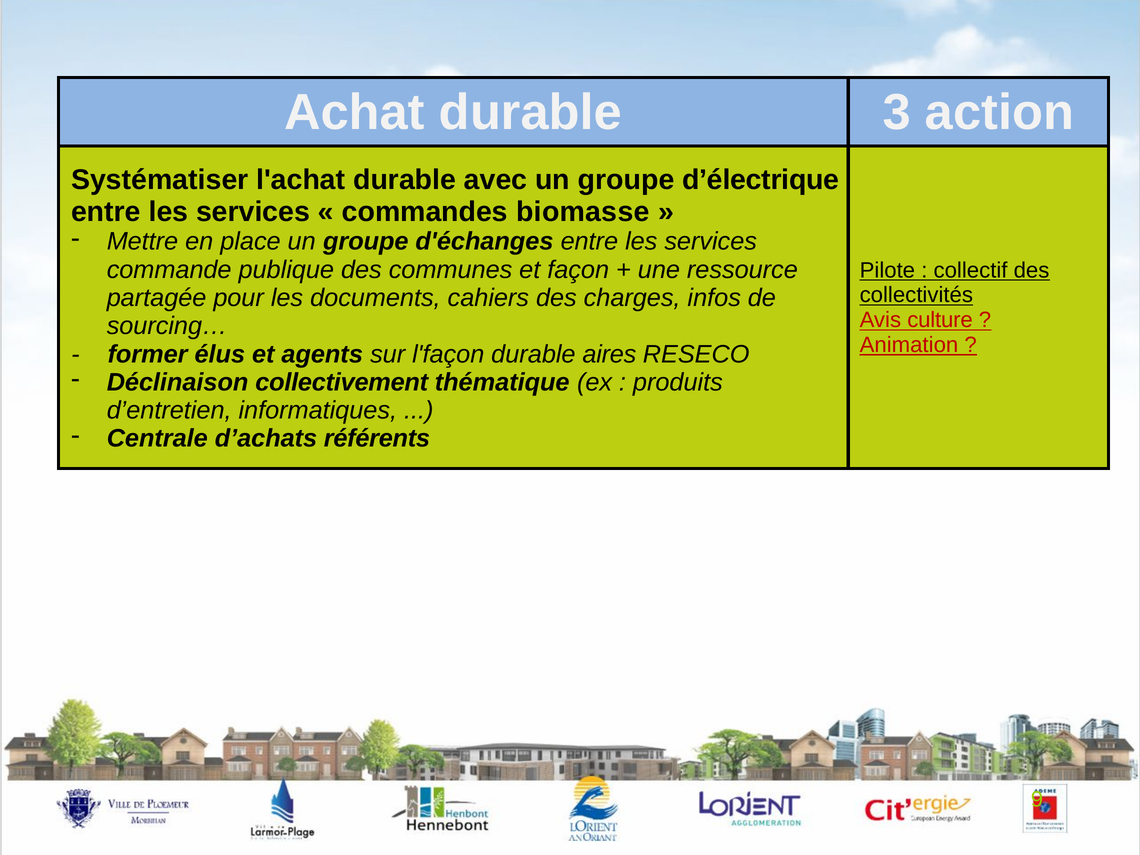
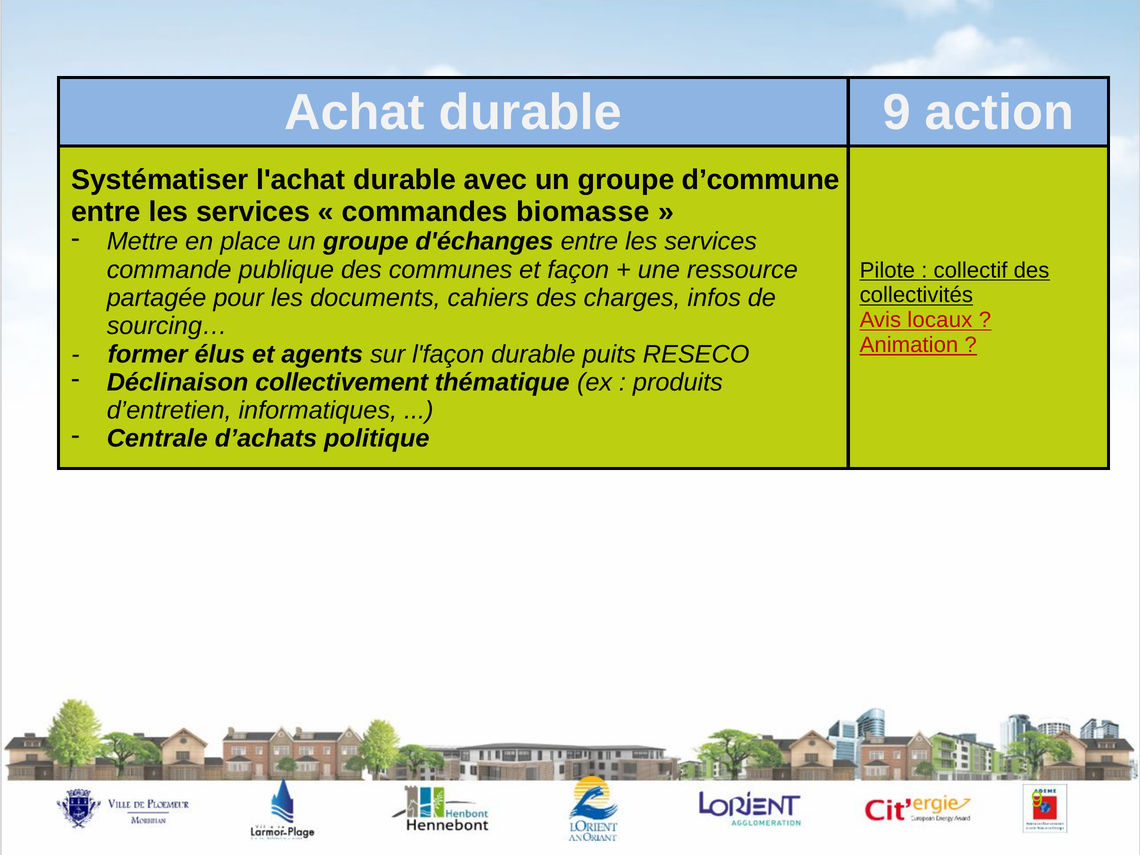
durable 3: 3 -> 9 (897, 112)
d’électrique: d’électrique -> d’commune (761, 180)
culture: culture -> locaux (940, 320)
aires: aires -> puits (609, 354)
référents: référents -> politique (377, 439)
